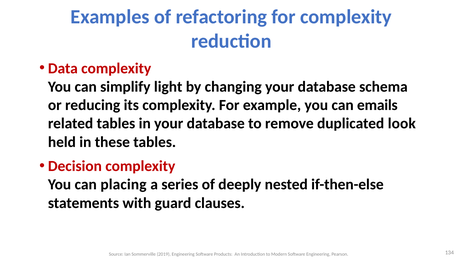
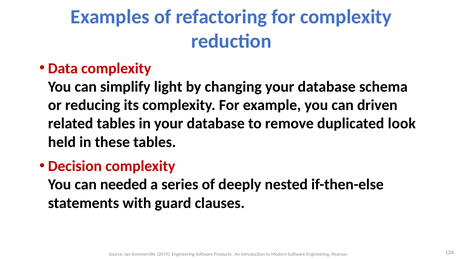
emails: emails -> driven (377, 105)
placing: placing -> needed (124, 184)
